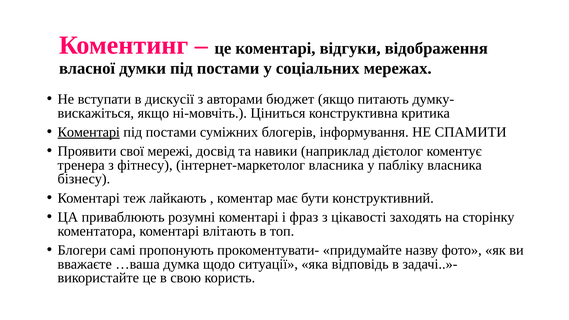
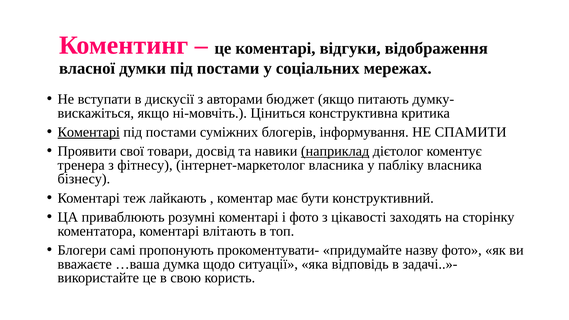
мережі: мережі -> товари (170, 151)
наприклад underline: none -> present (335, 151)
і фраз: фраз -> фото (304, 217)
